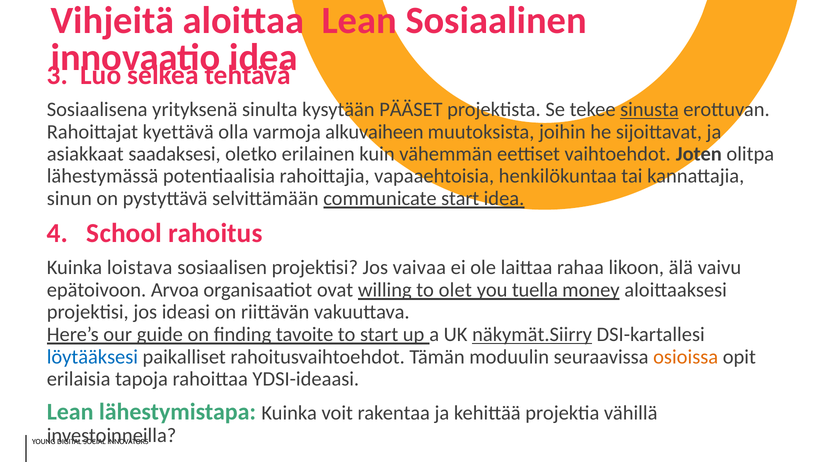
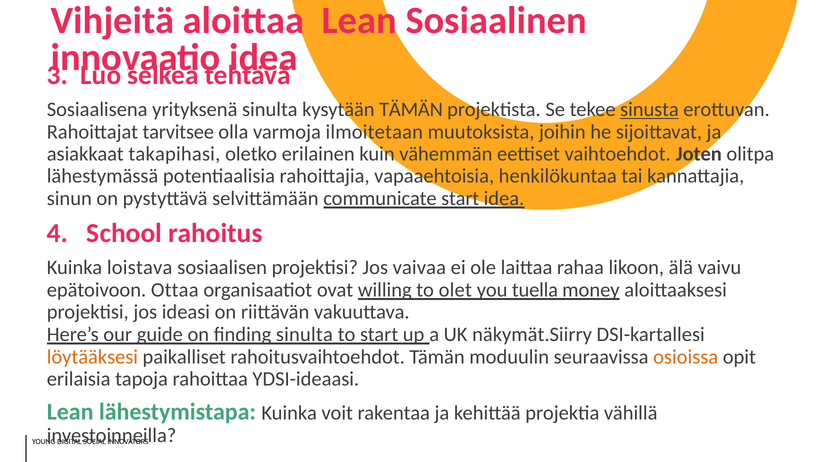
kysytään PÄÄSET: PÄÄSET -> TÄMÄN (411, 110)
kyettävä: kyettävä -> tarvitsee (178, 132)
alkuvaiheen: alkuvaiheen -> ilmoitetaan (374, 132)
saadaksesi: saadaksesi -> takapihasi (174, 154)
Arvoa: Arvoa -> Ottaa (175, 290)
finding tavoite: tavoite -> sinulta (304, 335)
näkymät.Siirry underline: present -> none (532, 335)
löytääksesi colour: blue -> orange (92, 357)
